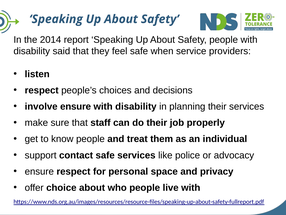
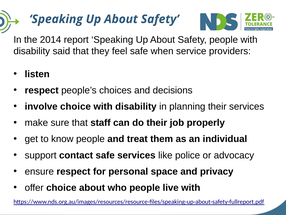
involve ensure: ensure -> choice (76, 106)
